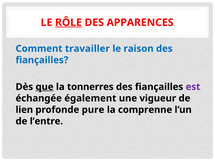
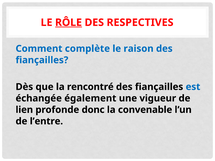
APPARENCES: APPARENCES -> RESPECTIVES (140, 23)
travailler: travailler -> complète (87, 49)
que underline: present -> none (45, 87)
tonnerres: tonnerres -> rencontré (90, 87)
est colour: purple -> blue (193, 87)
pure: pure -> donc (93, 110)
comprenne: comprenne -> convenable (145, 110)
